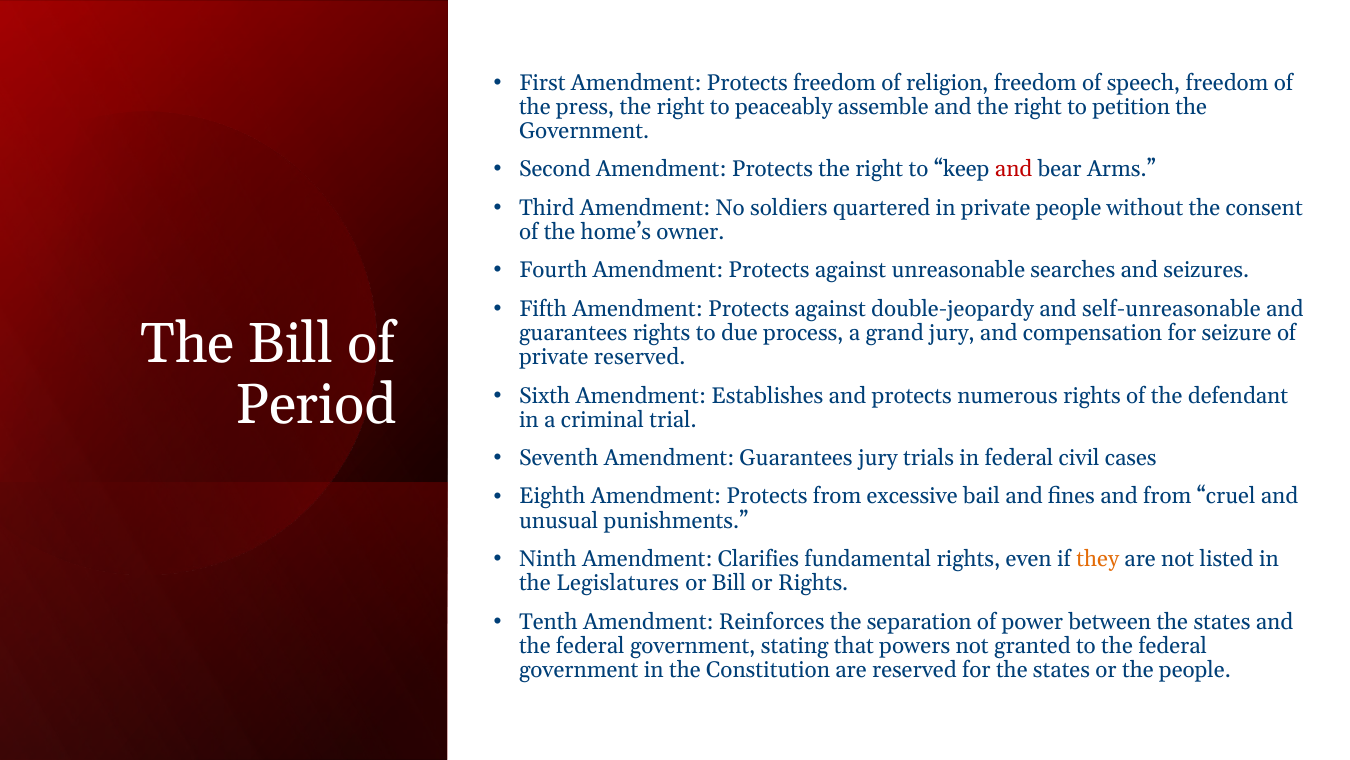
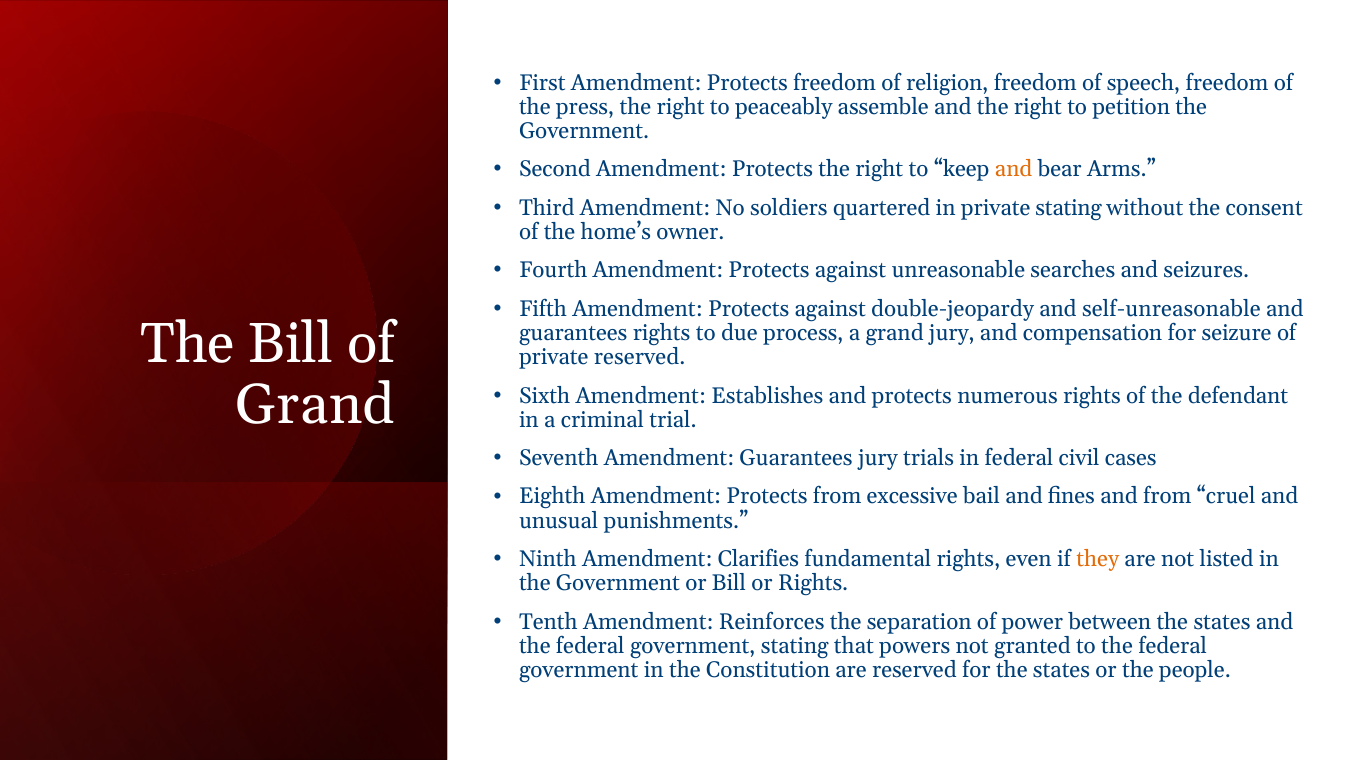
and colour: red -> orange (1014, 169)
private people: people -> stating (1069, 208)
Period: Period -> Grand (315, 404)
Legislatures: Legislatures -> Government (618, 583)
